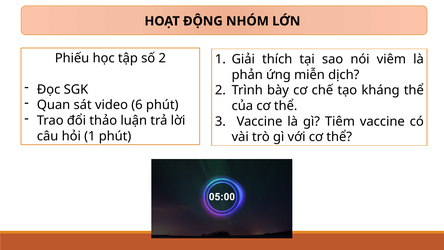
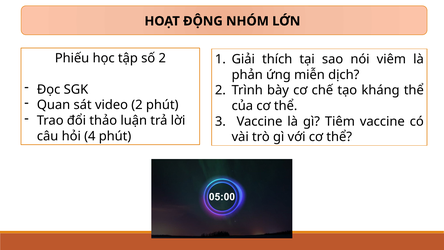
video 6: 6 -> 2 (137, 105)
hỏi 1: 1 -> 4 (90, 136)
